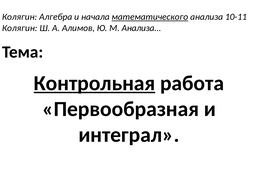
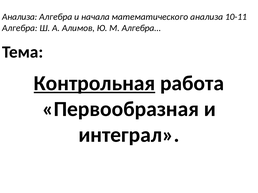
Колягин: Колягин -> Анализа (20, 17)
математического underline: present -> none (150, 17)
Колягин: Колягин -> Алгебра (20, 28)
М Анализа: Анализа -> Алгебра (141, 28)
